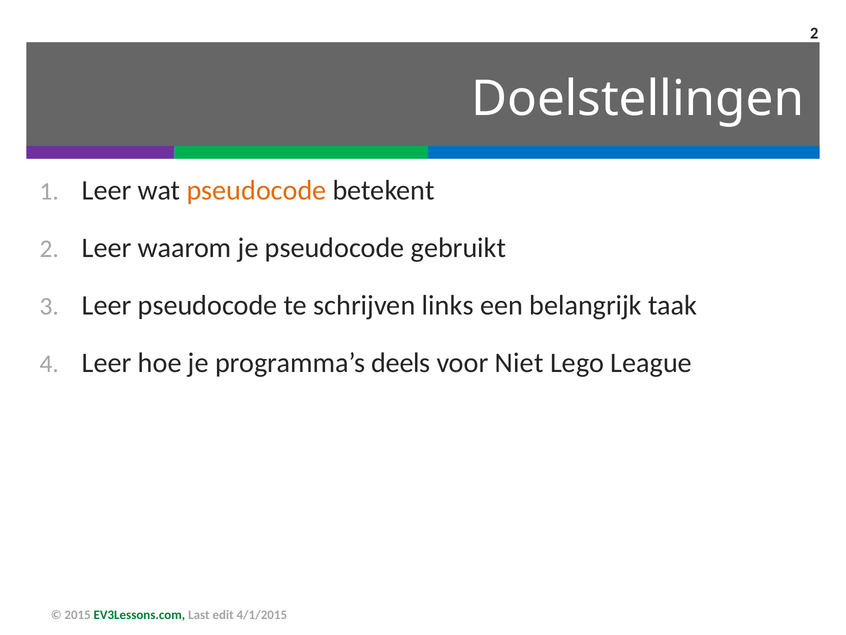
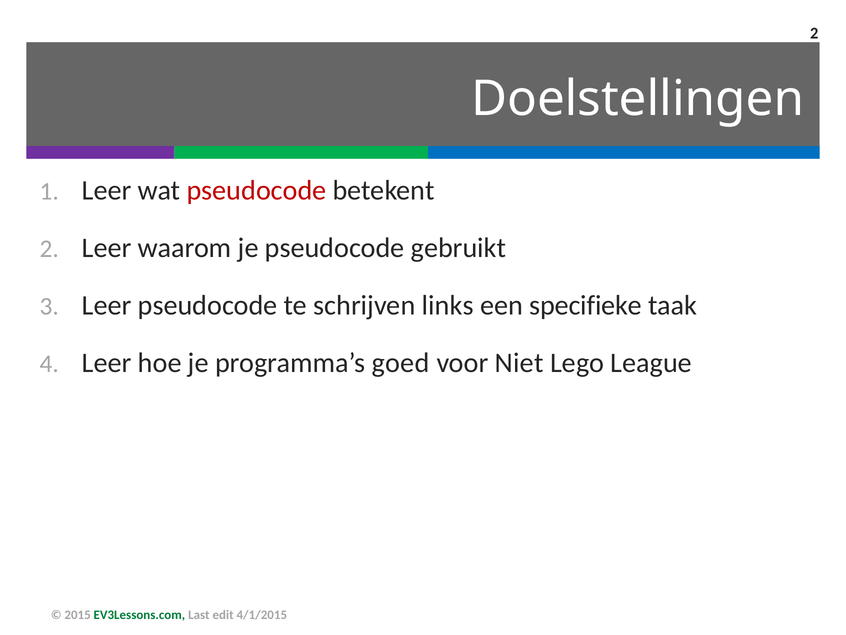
pseudocode colour: orange -> red (257, 190)
belangrijk: belangrijk -> specifieke (586, 305)
deels: deels -> goed (401, 362)
